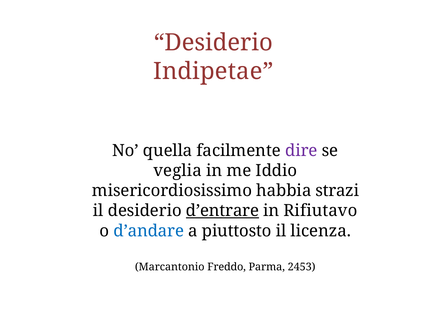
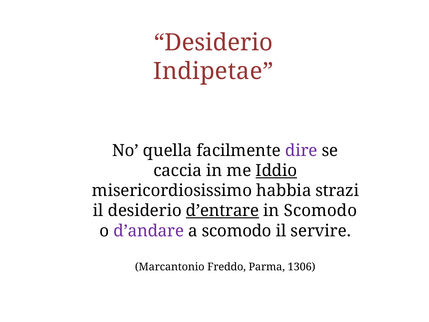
veglia: veglia -> caccia (178, 171)
Iddio underline: none -> present (276, 171)
in Rifiutavo: Rifiutavo -> Scomodo (320, 211)
d’andare colour: blue -> purple (149, 231)
a piuttosto: piuttosto -> scomodo (237, 231)
licenza: licenza -> servire (321, 231)
2453: 2453 -> 1306 (302, 267)
